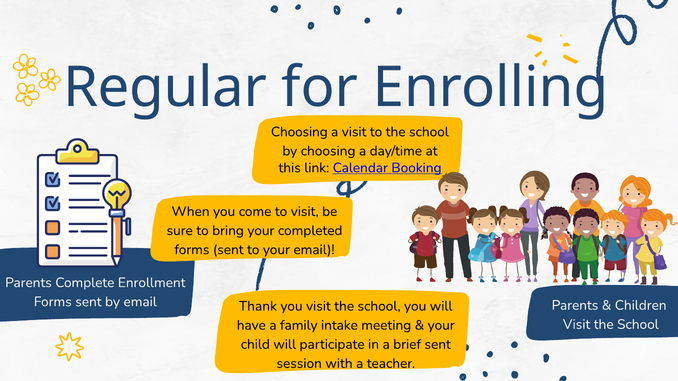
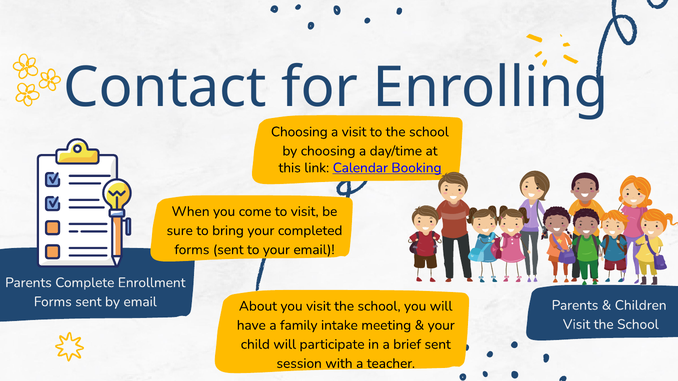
Regular: Regular -> Contact (165, 88)
Thank: Thank -> About (258, 306)
